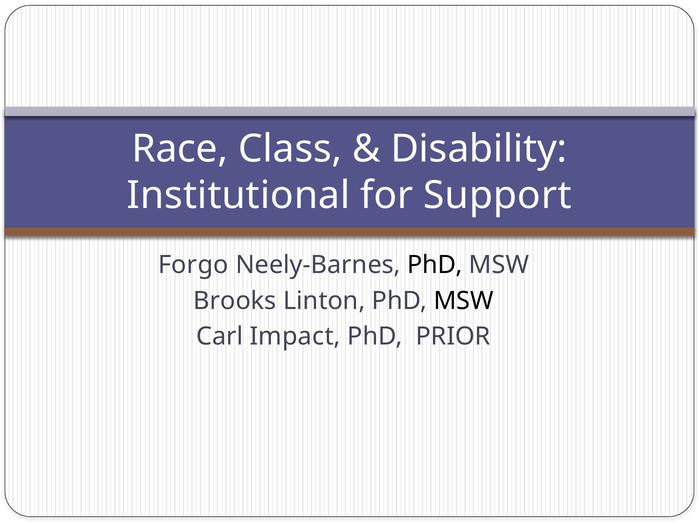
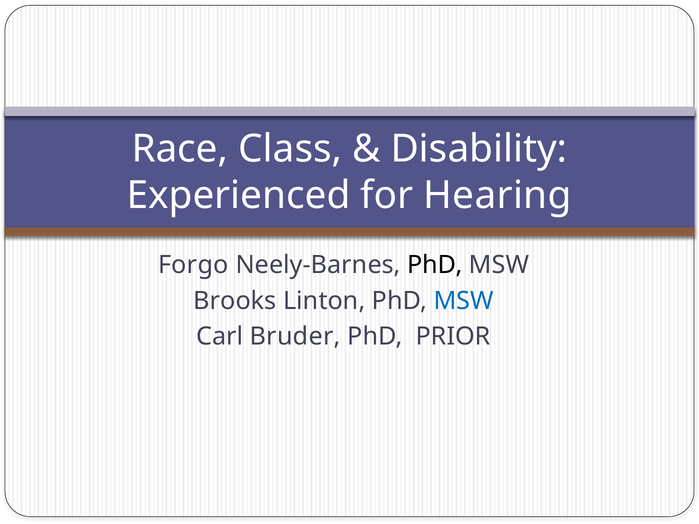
Institutional: Institutional -> Experienced (239, 196)
Support: Support -> Hearing (497, 196)
MSW colour: black -> blue (464, 301)
Impact: Impact -> Bruder (295, 337)
